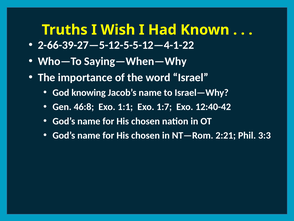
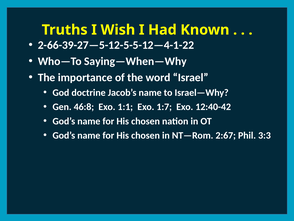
knowing: knowing -> doctrine (89, 92)
2:21: 2:21 -> 2:67 (226, 135)
